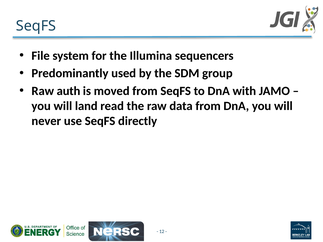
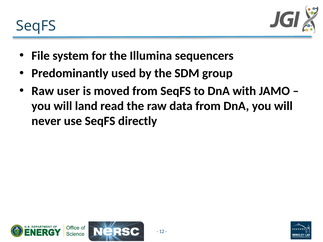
auth: auth -> user (68, 91)
